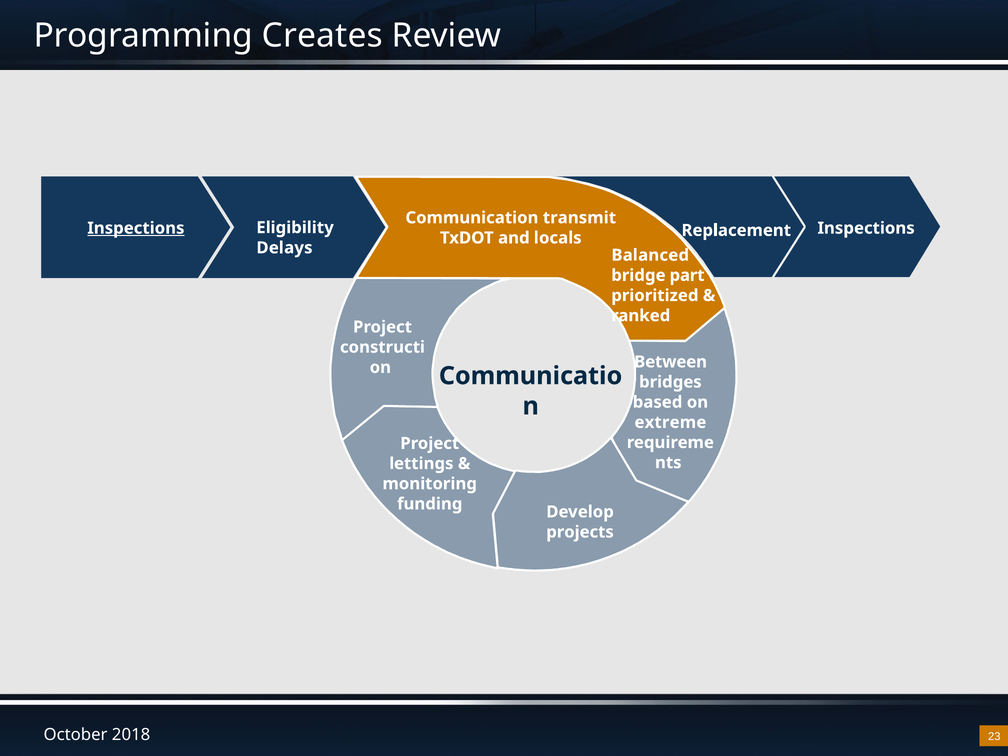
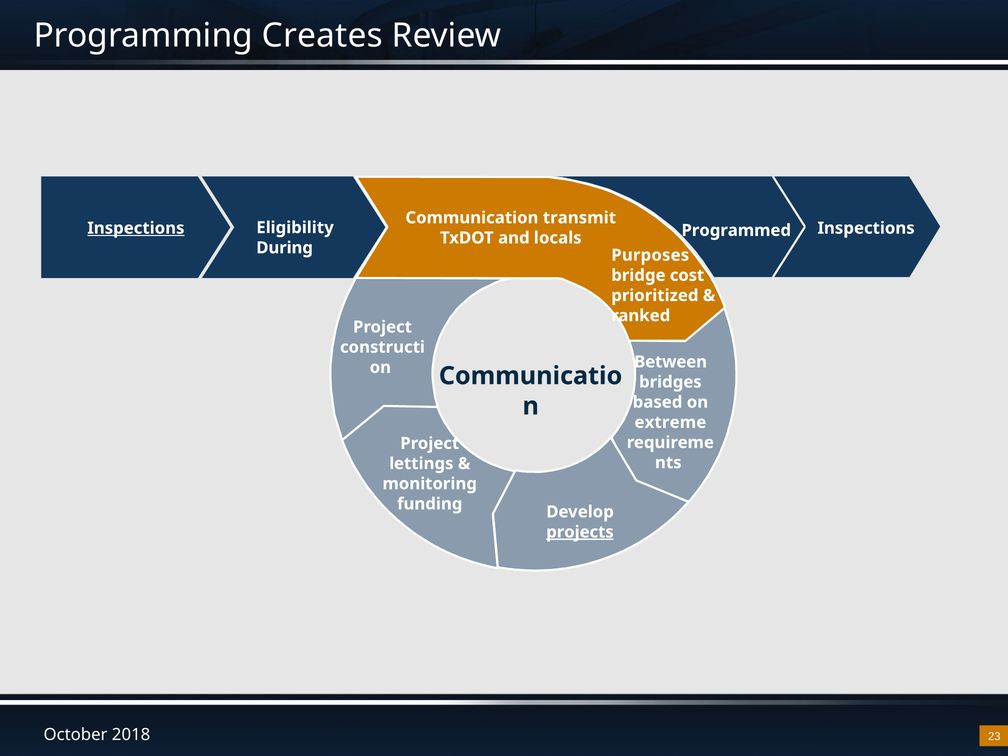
Replacement: Replacement -> Programmed (736, 230)
Delays: Delays -> During (285, 248)
Balanced: Balanced -> Purposes (650, 255)
part: part -> cost (687, 275)
projects underline: none -> present (580, 532)
